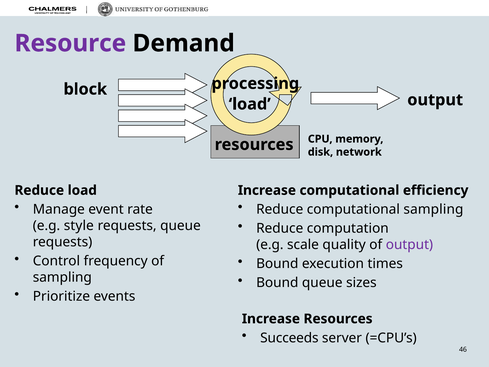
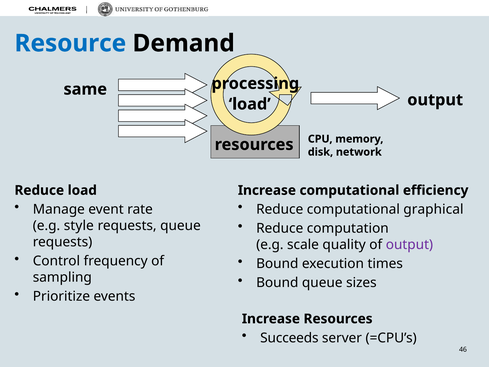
Resource colour: purple -> blue (70, 43)
block: block -> same (85, 89)
computational sampling: sampling -> graphical (433, 209)
